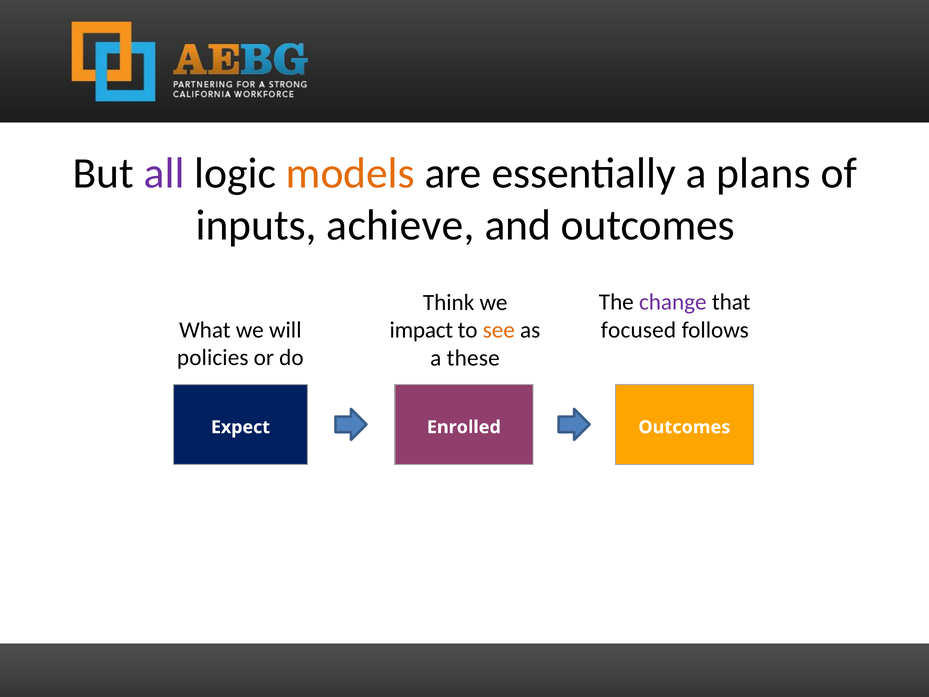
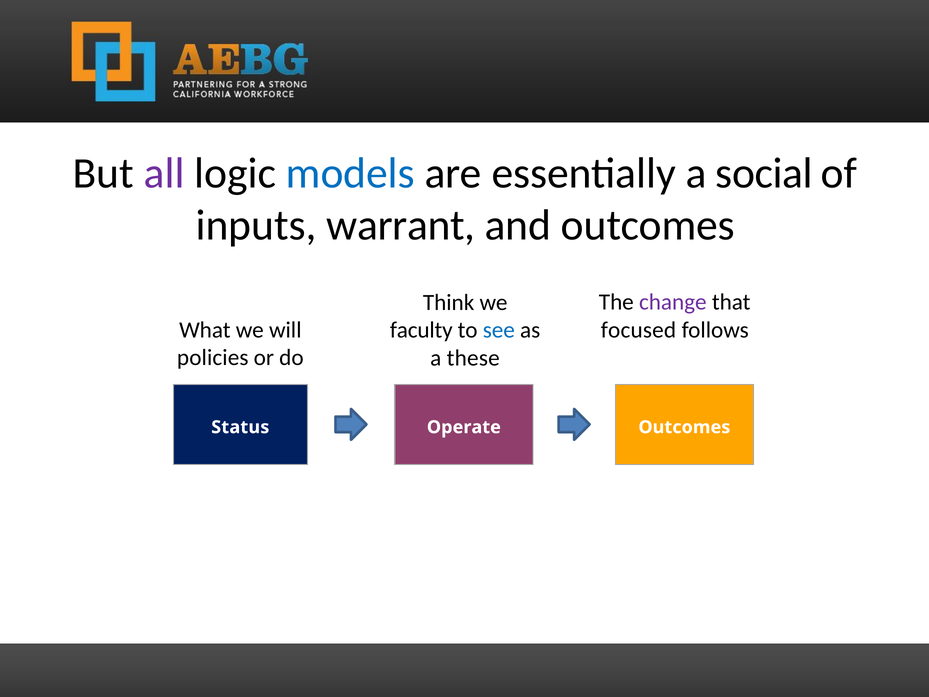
models colour: orange -> blue (350, 173)
plans: plans -> social (764, 173)
achieve: achieve -> warrant (401, 225)
impact: impact -> faculty (421, 330)
see colour: orange -> blue (499, 330)
Expect: Expect -> Status (240, 427)
Enrolled: Enrolled -> Operate (464, 427)
